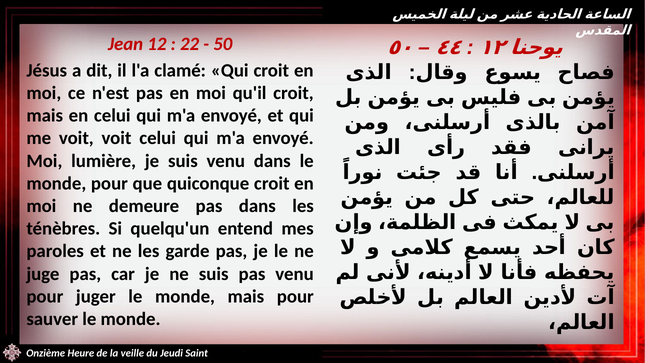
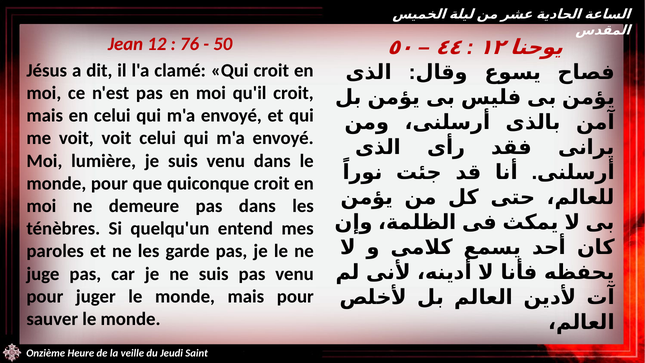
22: 22 -> 76 (190, 44)
